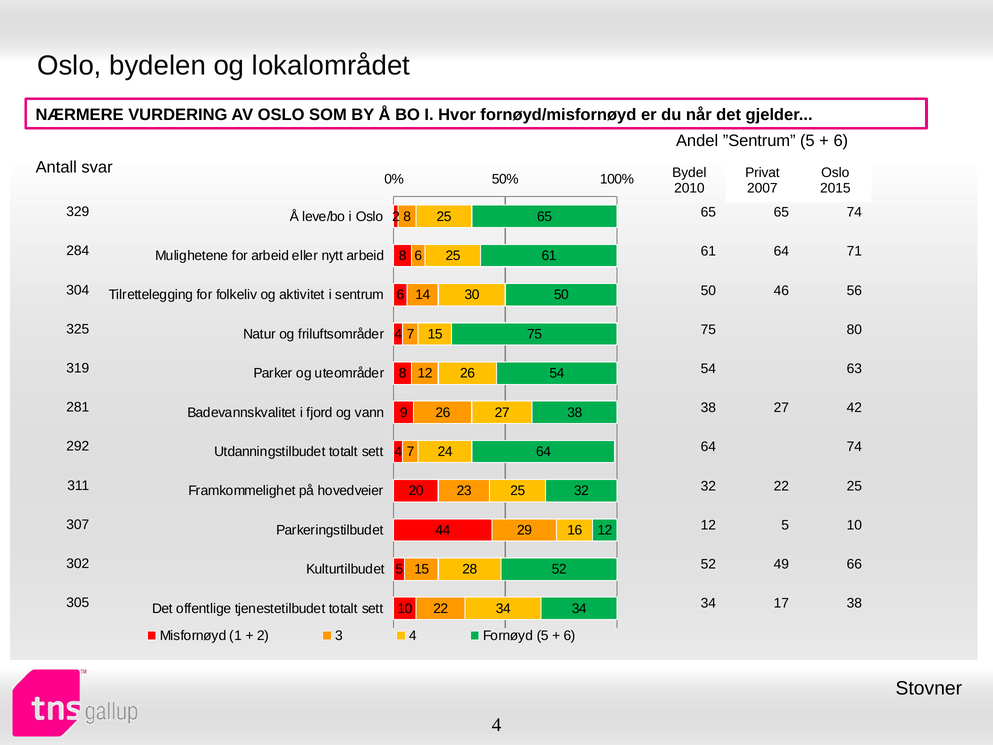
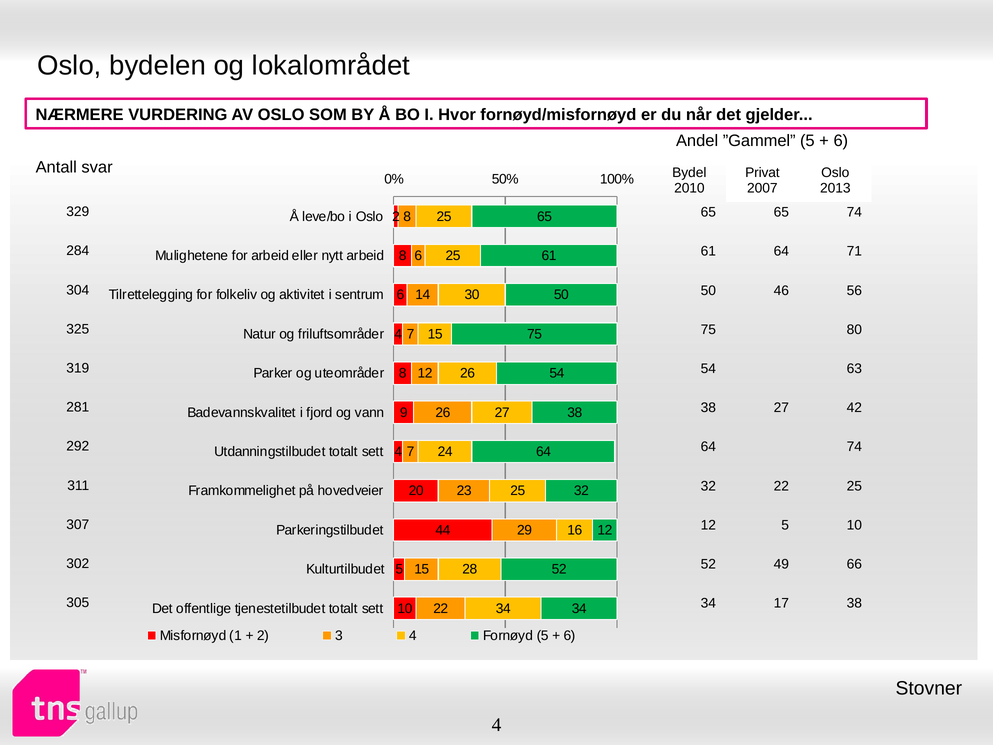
”Sentrum: ”Sentrum -> ”Gammel (759, 141)
2015: 2015 -> 2013 (835, 188)
